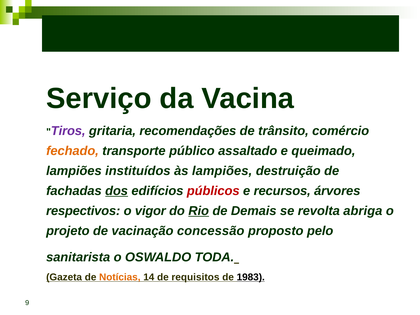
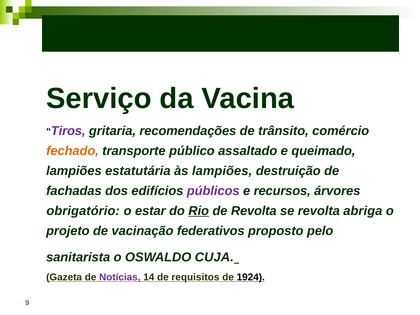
instituídos: instituídos -> estatutária (138, 171)
dos underline: present -> none (117, 191)
públicos colour: red -> purple (213, 191)
respectivos: respectivos -> obrigatório (83, 211)
vigor: vigor -> estar (150, 211)
de Demais: Demais -> Revolta (254, 211)
concessão: concessão -> federativos (211, 231)
TODA: TODA -> CUJA (214, 257)
Notícias colour: orange -> purple (120, 277)
1983: 1983 -> 1924 (251, 277)
